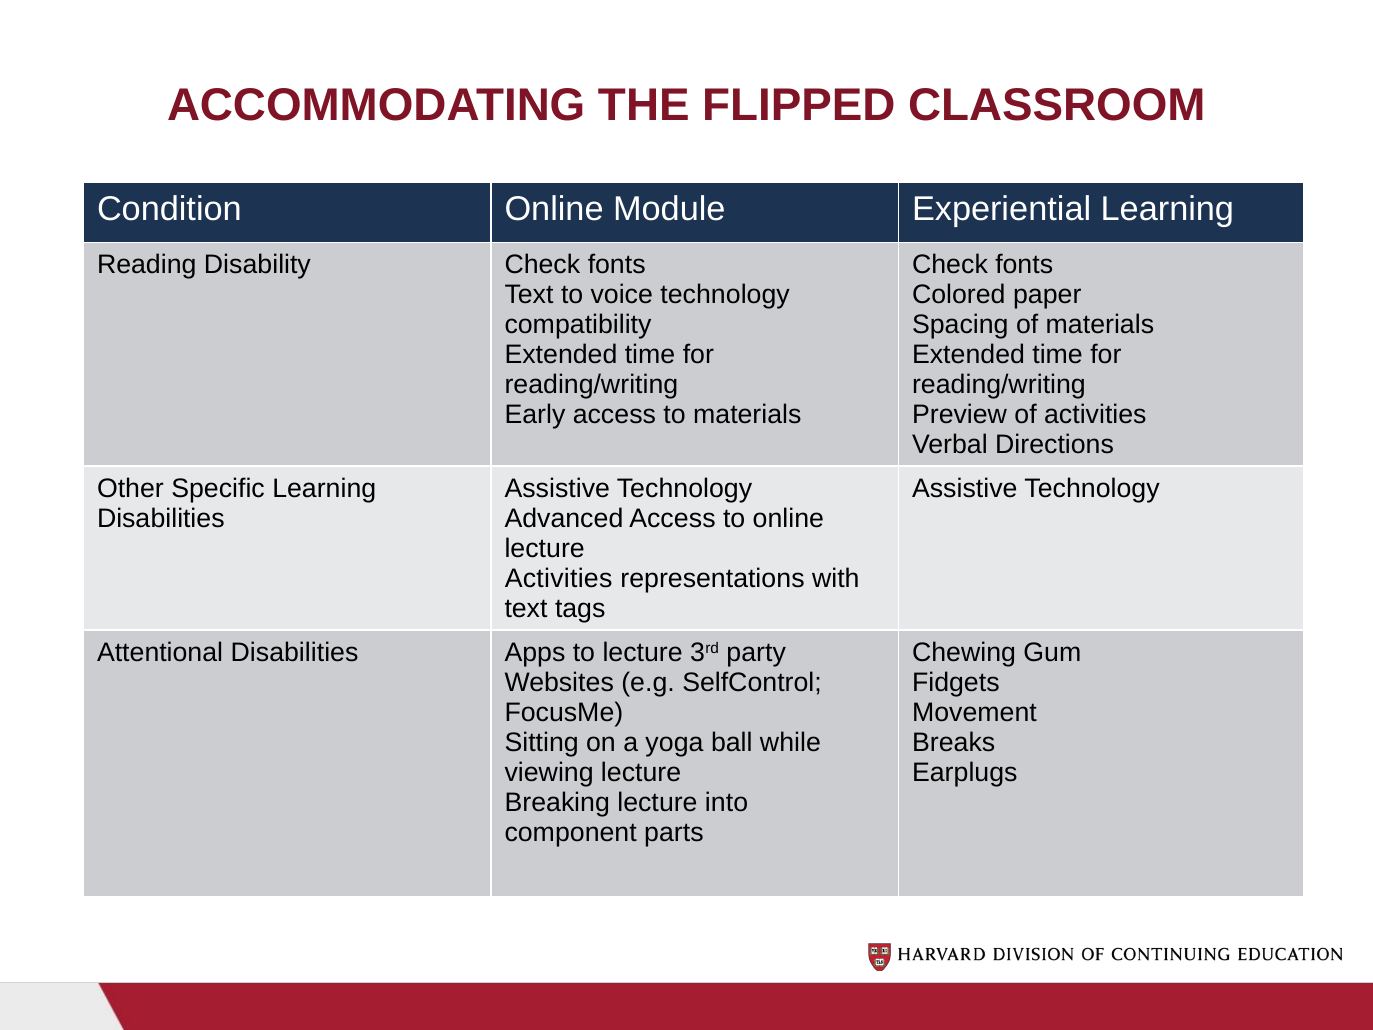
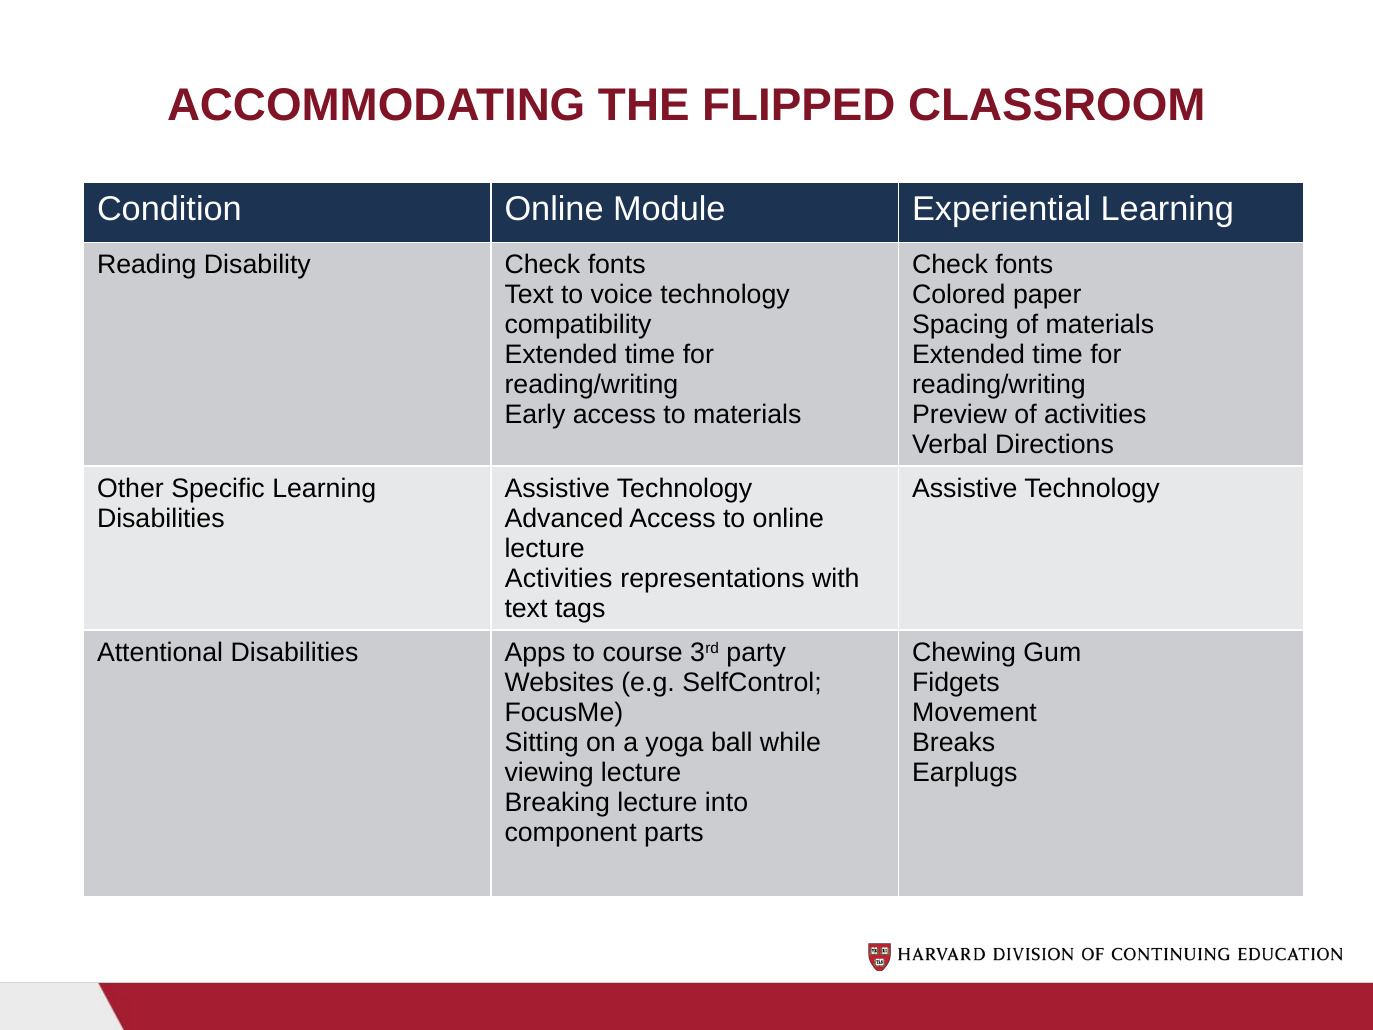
to lecture: lecture -> course (643, 652)
